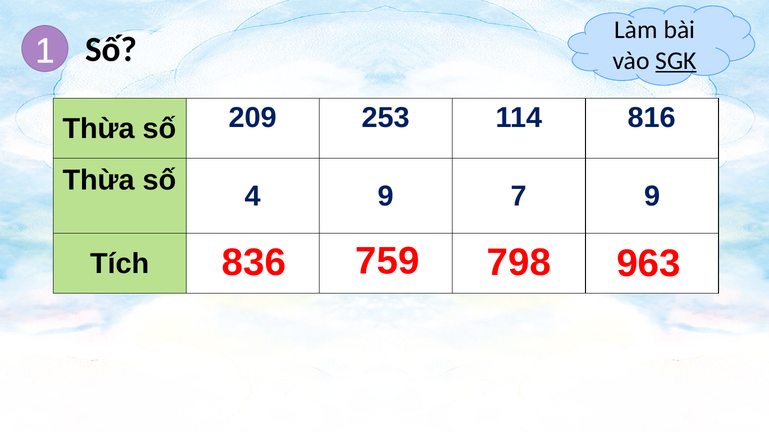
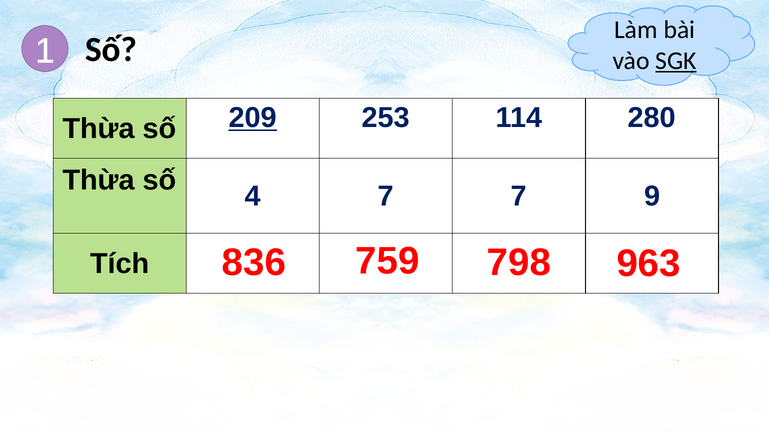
209 underline: none -> present (253, 118)
816: 816 -> 280 (652, 118)
4 9: 9 -> 7 (386, 197)
